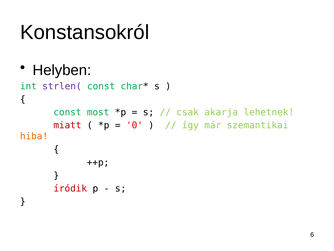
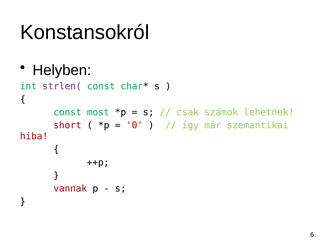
akarja: akarja -> számok (221, 112)
miatt: miatt -> short (67, 125)
hiba colour: orange -> red (34, 136)
íródik: íródik -> vannak (70, 188)
